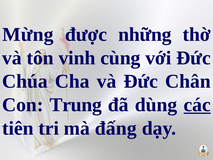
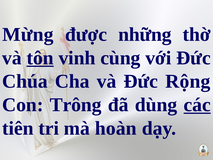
tôn underline: none -> present (40, 58)
Chân: Chân -> Rộng (188, 81)
Trung: Trung -> Trông (76, 105)
đấng: đấng -> hoàn (116, 128)
